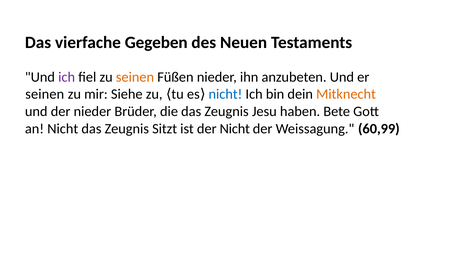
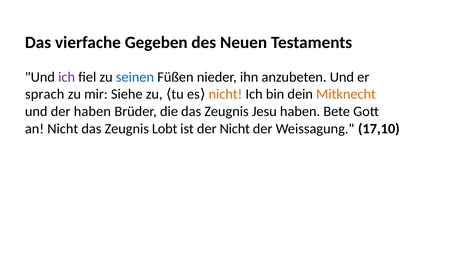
seinen colour: orange -> blue (135, 77)
seinen: seinen -> sprach (45, 94)
nicht colour: blue -> orange (225, 94)
der nieder: nieder -> haben (92, 112)
Sitzt: Sitzt -> Lobt (165, 129)
60,99: 60,99 -> 17,10 (379, 129)
